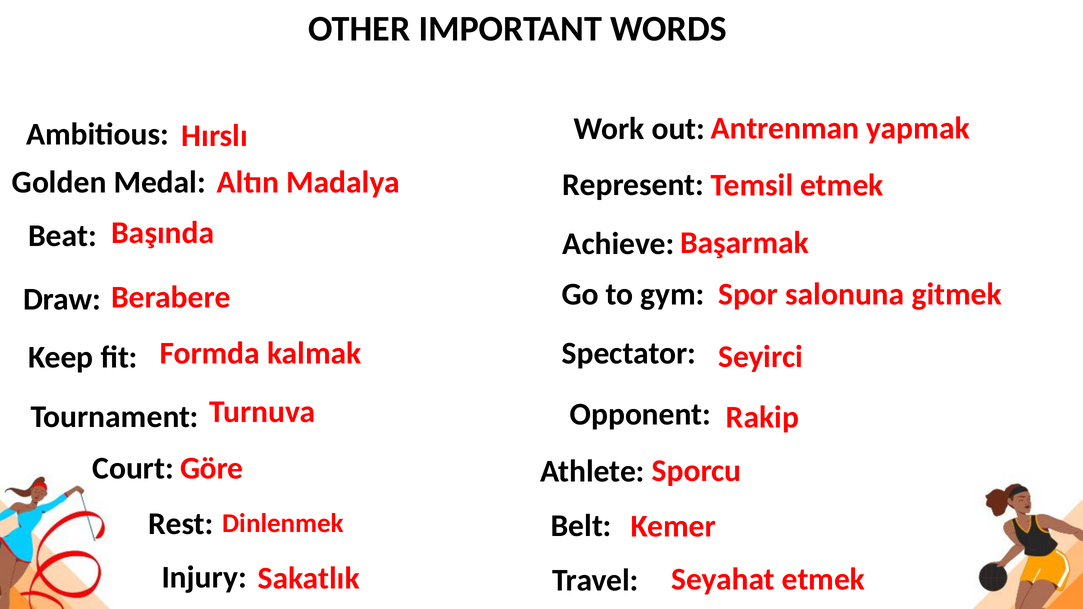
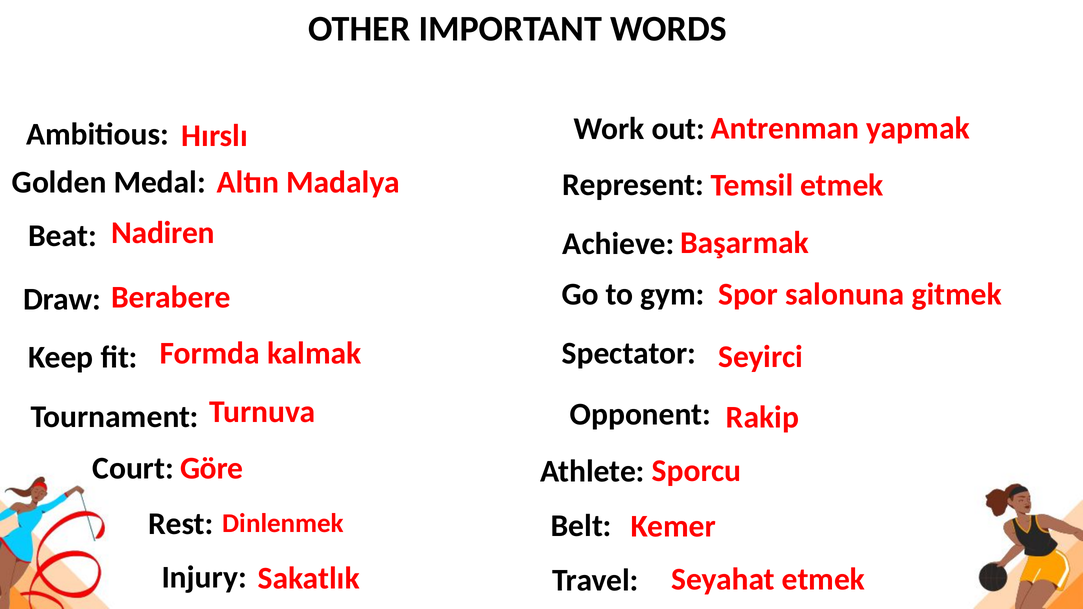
Başında: Başında -> Nadiren (163, 233)
